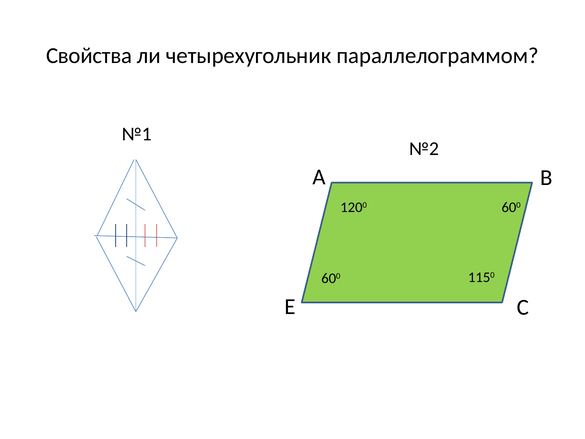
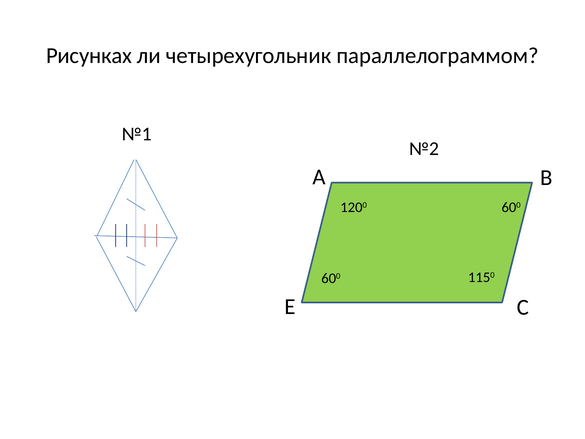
Свойства: Свойства -> Рисунках (89, 56)
